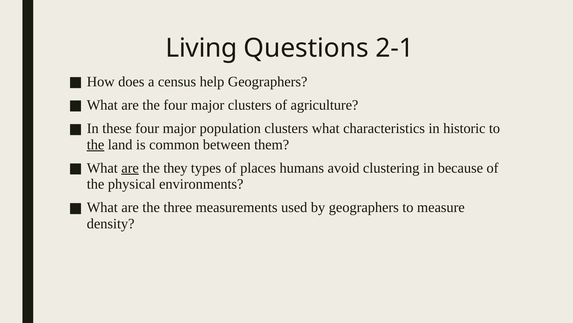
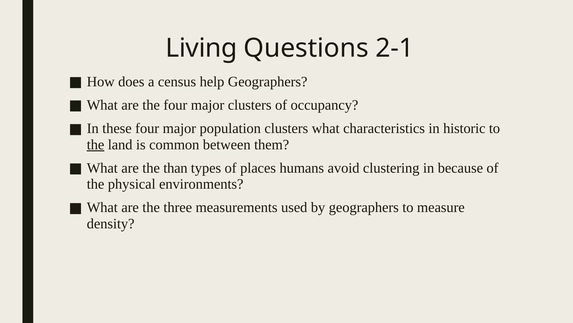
agriculture: agriculture -> occupancy (324, 105)
are underline: present -> none (130, 168)
they: they -> than (175, 168)
